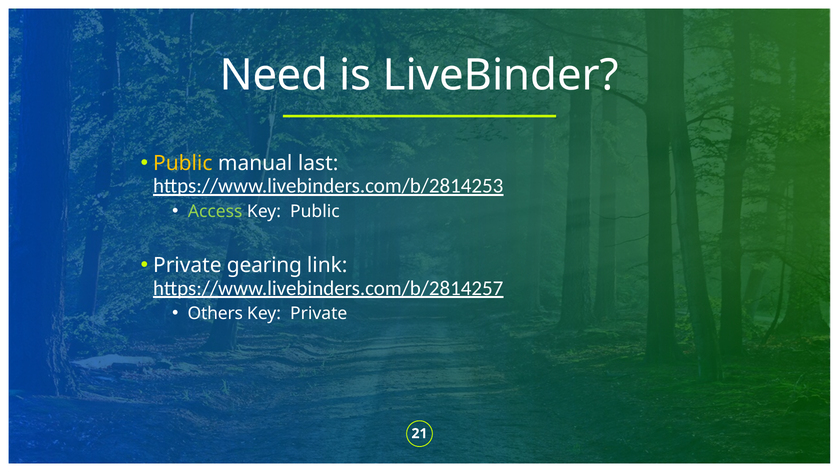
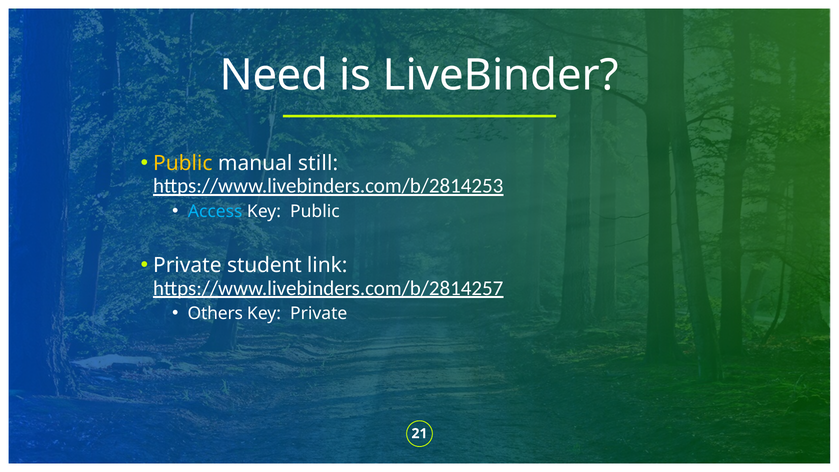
last: last -> still (318, 163)
Access colour: light green -> light blue (215, 211)
gearing: gearing -> student (264, 265)
